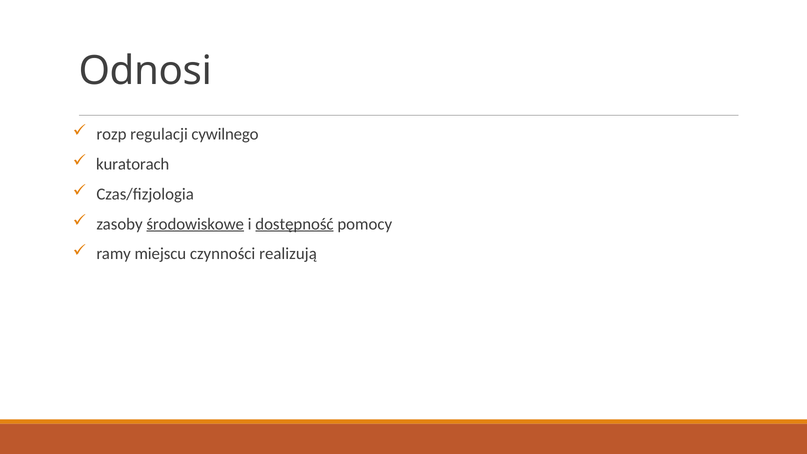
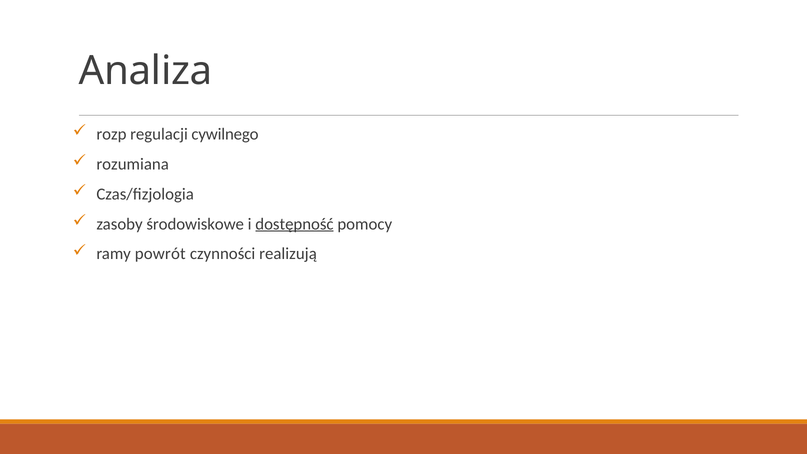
Odnosi: Odnosi -> Analiza (146, 71)
kuratorach: kuratorach -> rozumiana (133, 164)
środowiskowe underline: present -> none (195, 224)
miejscu: miejscu -> powrót (160, 254)
